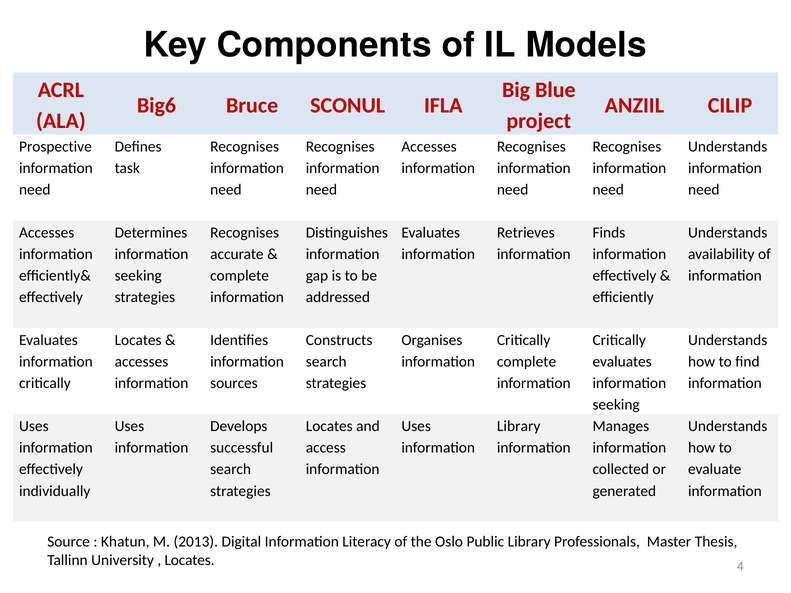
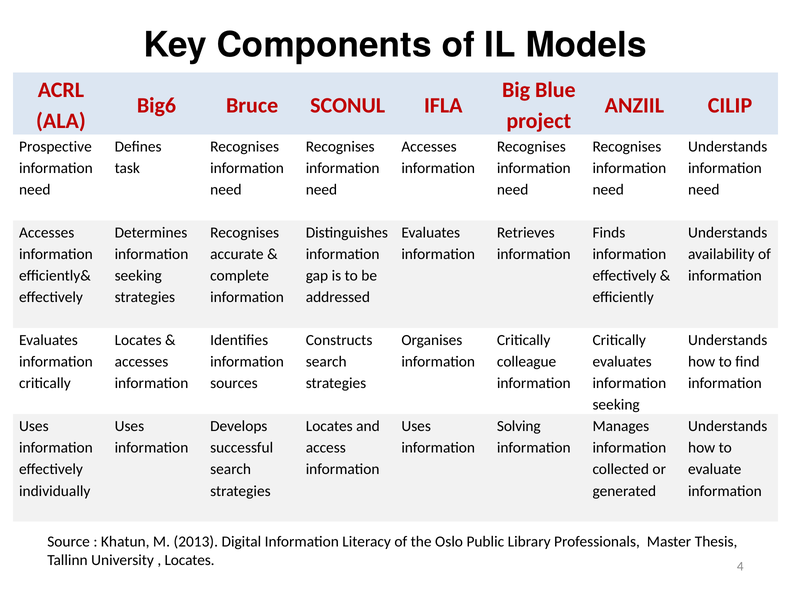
complete: complete -> colleague (527, 362)
Library: Library -> Solving (519, 427)
